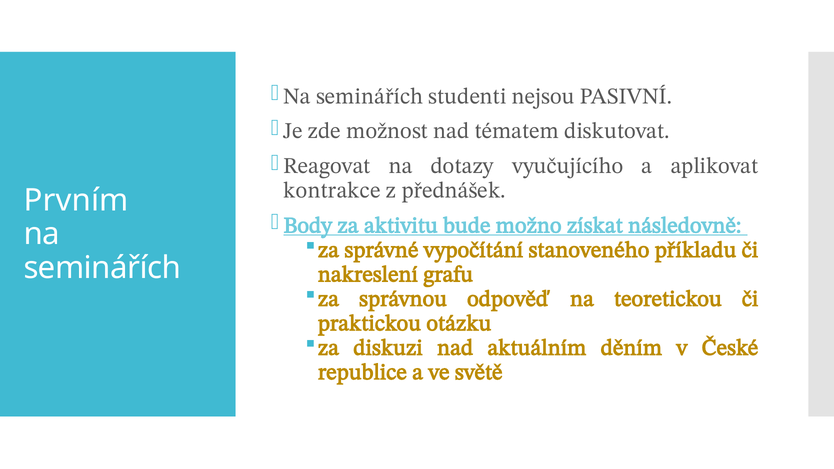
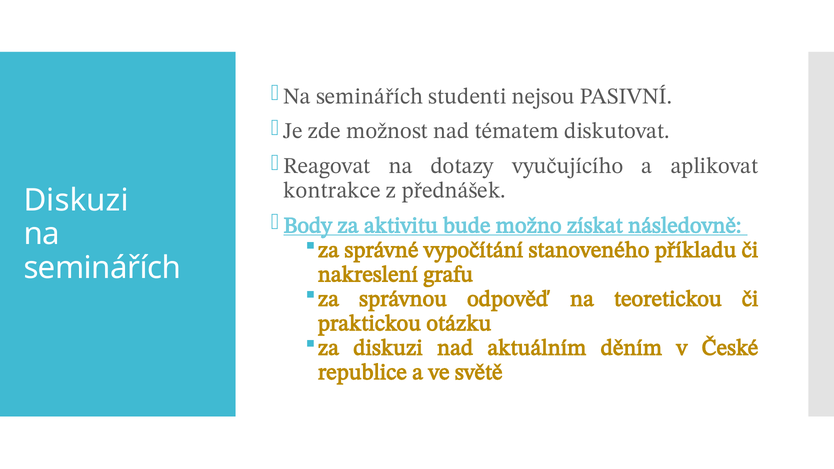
Prvním: Prvním -> Diskuzi (76, 200)
